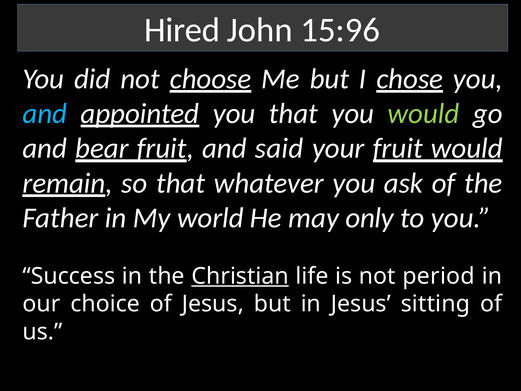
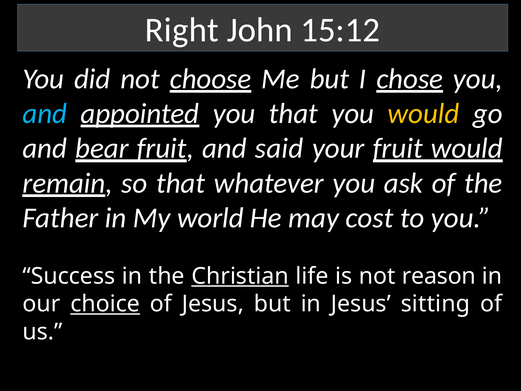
Hired: Hired -> Right (182, 30)
15:96: 15:96 -> 15:12 (340, 30)
would colour: light green -> yellow (423, 114)
only: only -> cost (370, 218)
period: period -> reason (439, 276)
choice underline: none -> present (105, 304)
